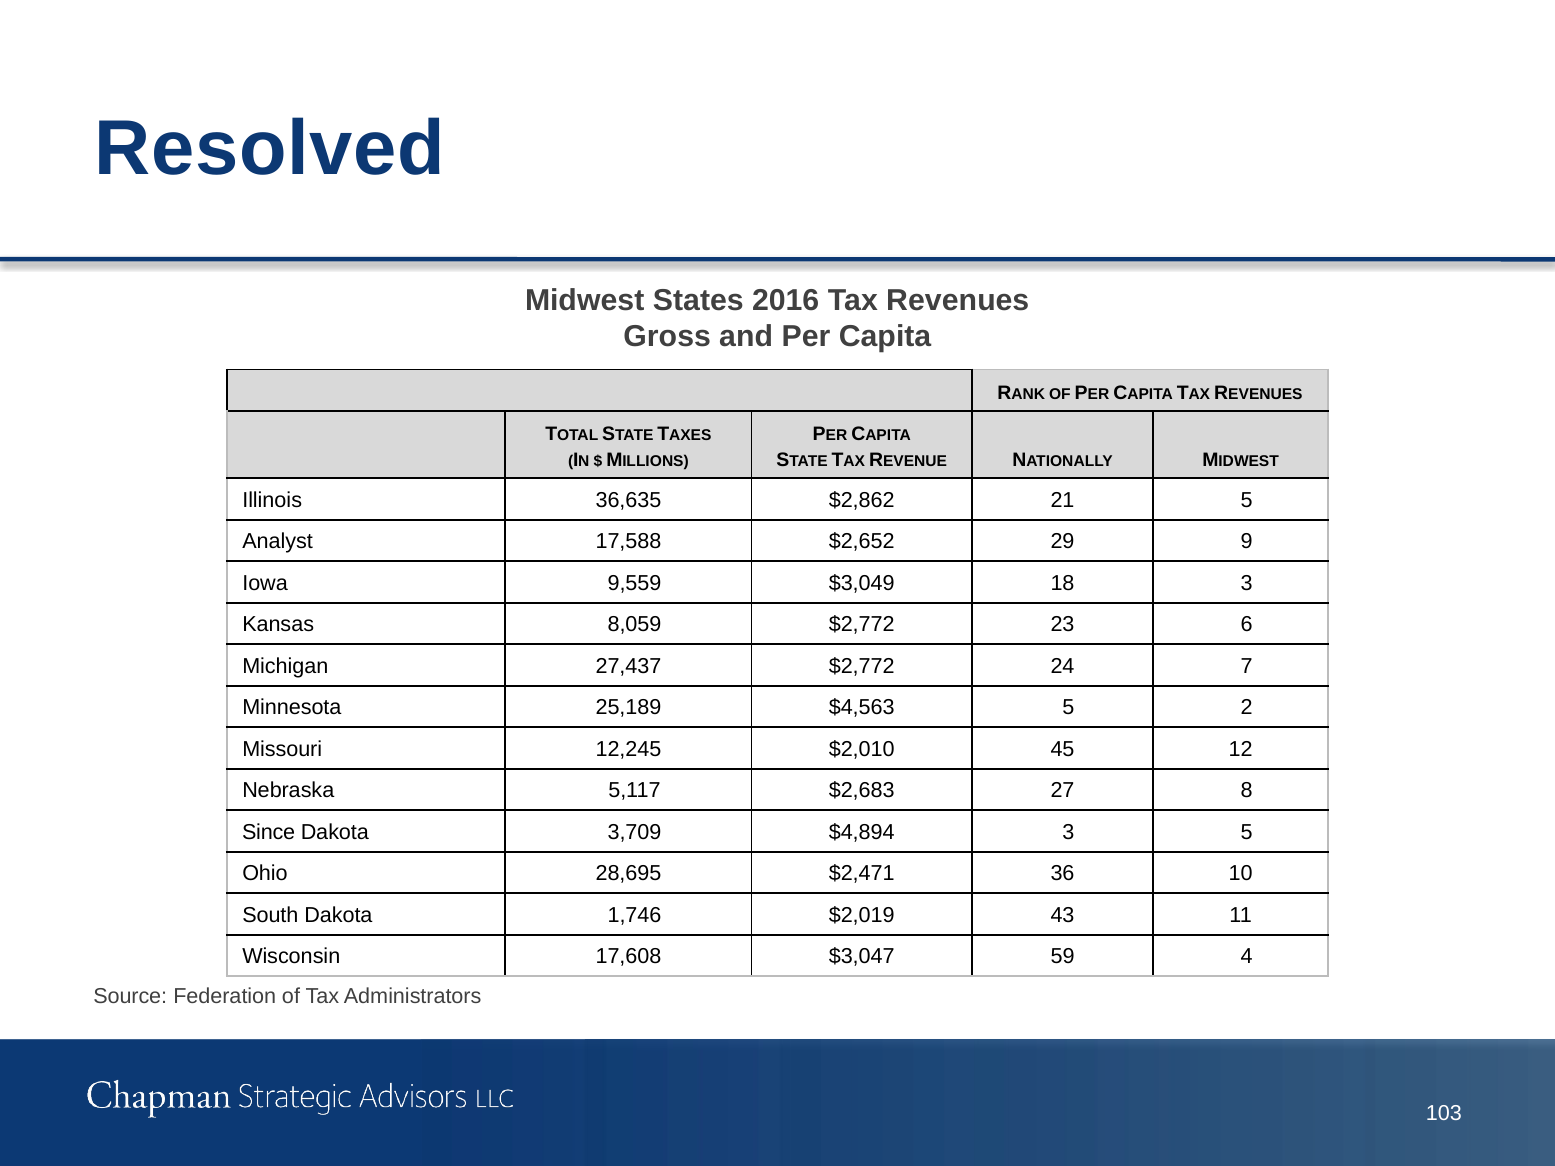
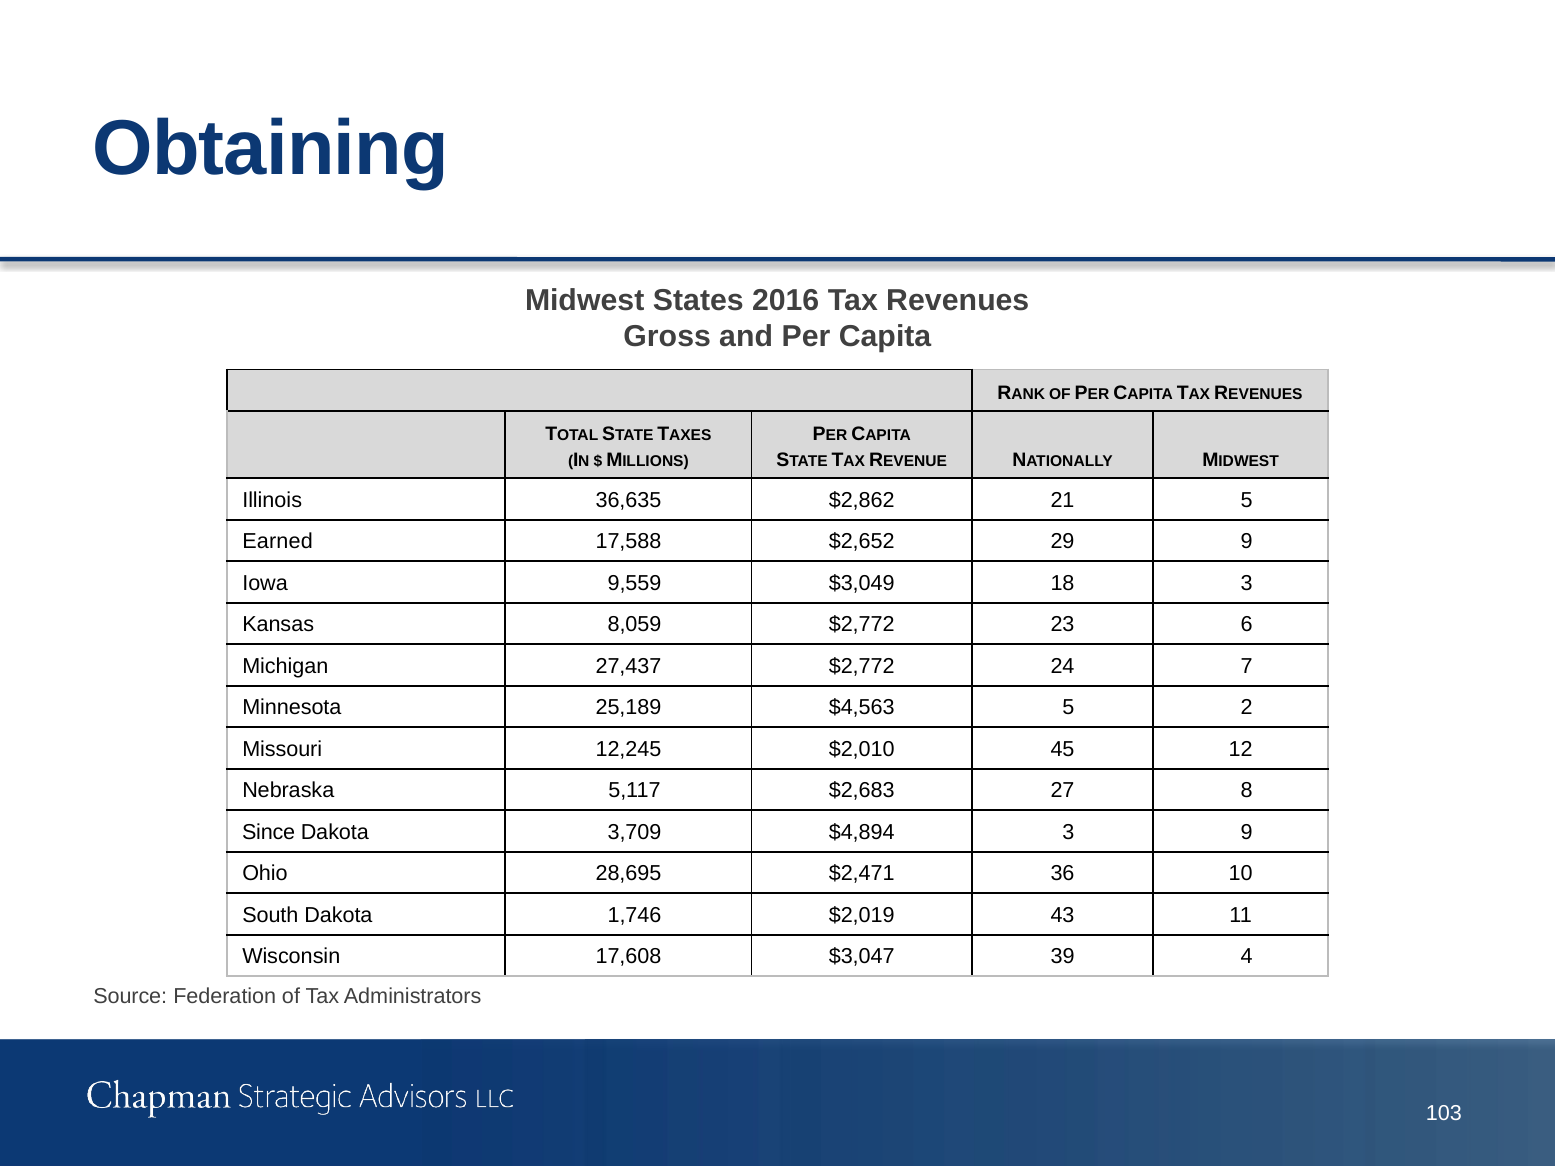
Resolved: Resolved -> Obtaining (271, 149)
Analyst: Analyst -> Earned (278, 542)
3 5: 5 -> 9 (1247, 832)
59: 59 -> 39 (1063, 957)
